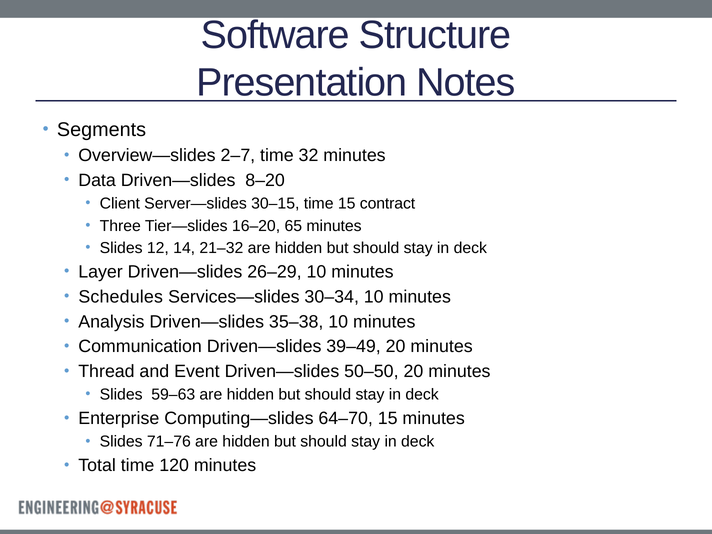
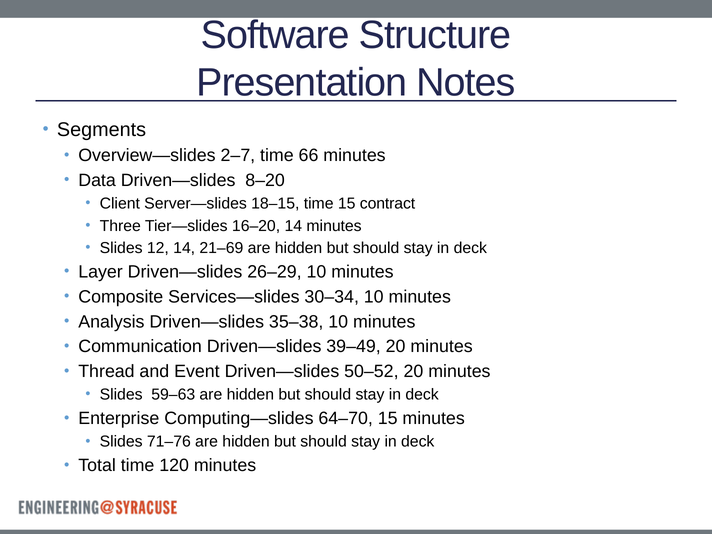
32: 32 -> 66 (309, 156)
30–15: 30–15 -> 18–15 (275, 204)
16–20 65: 65 -> 14 (293, 226)
21–32: 21–32 -> 21–69 (221, 248)
Schedules: Schedules -> Composite (121, 297)
50–50: 50–50 -> 50–52 (371, 371)
